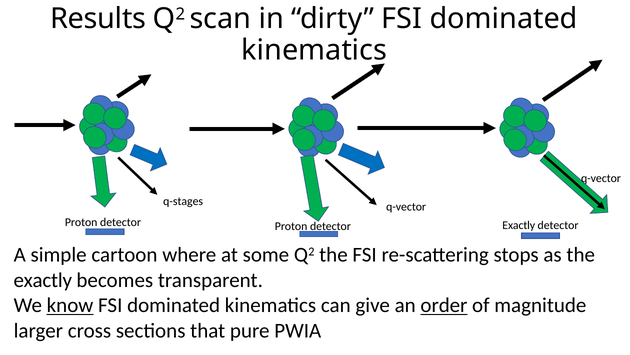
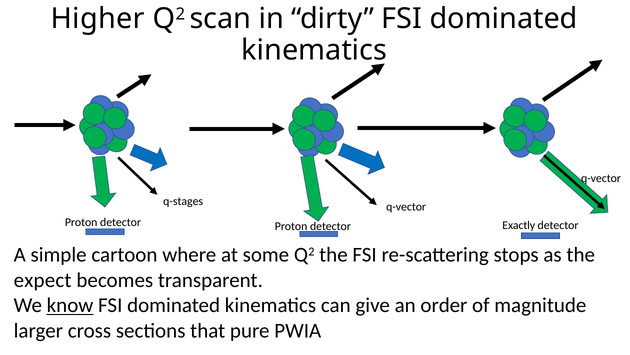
Results: Results -> Higher (98, 19)
exactly: exactly -> expect (43, 280)
order underline: present -> none (444, 305)
